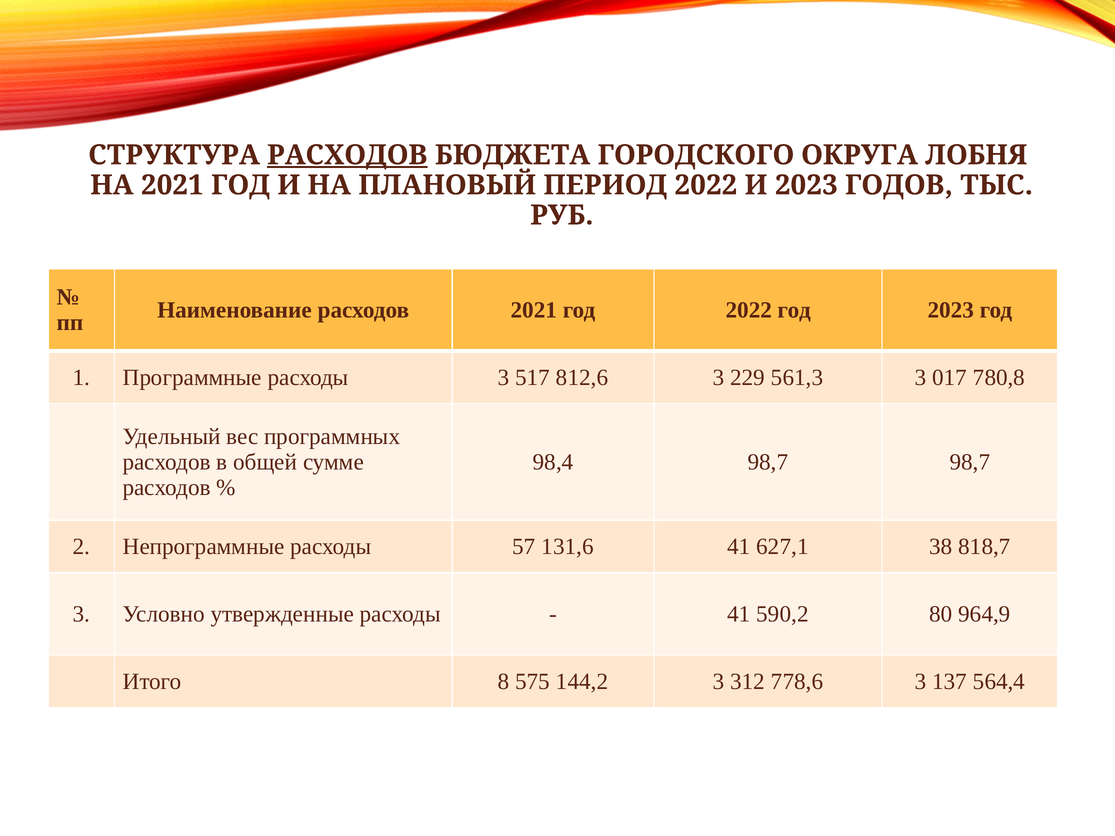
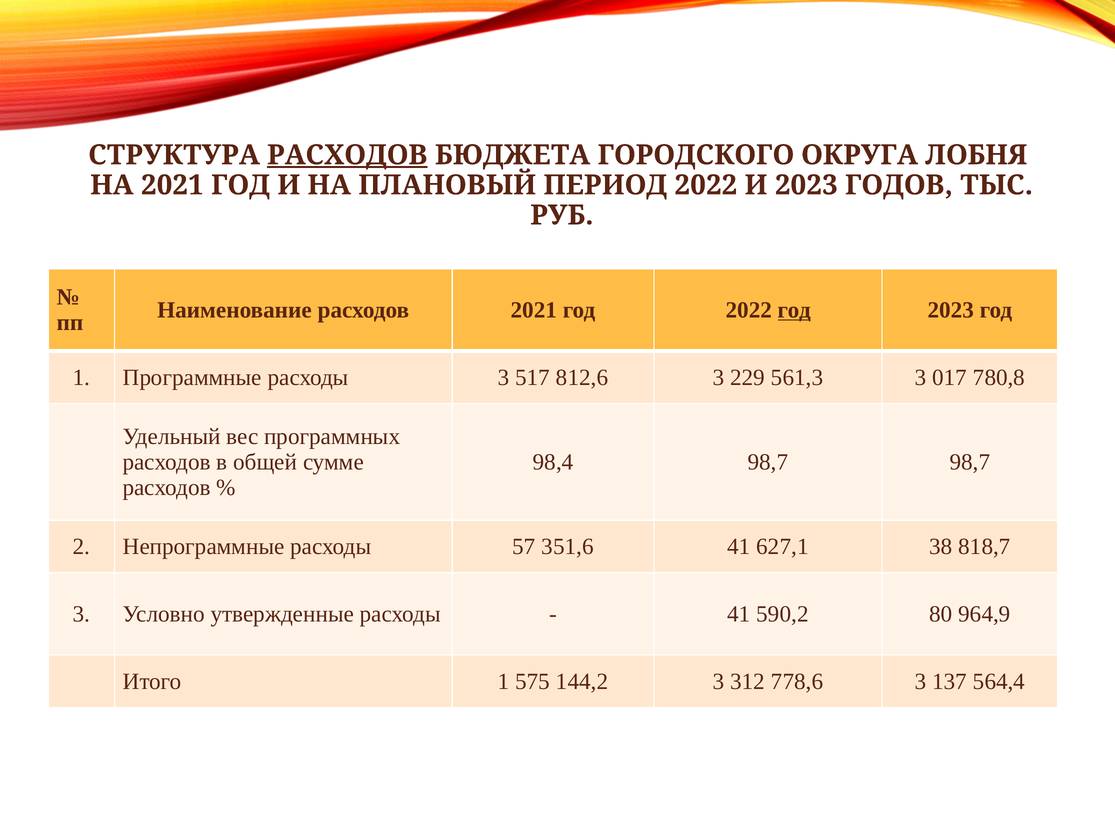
год underline: none -> present (794, 310)
131,6: 131,6 -> 351,6 (568, 547)
Итого 8: 8 -> 1 (504, 682)
